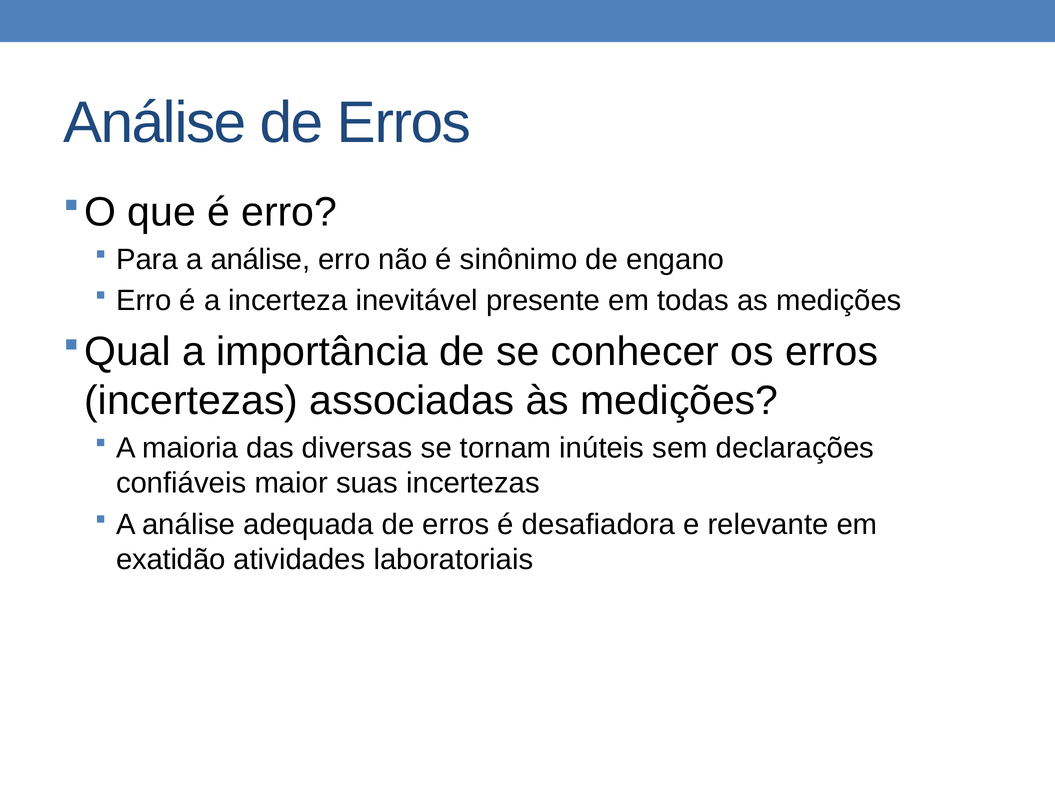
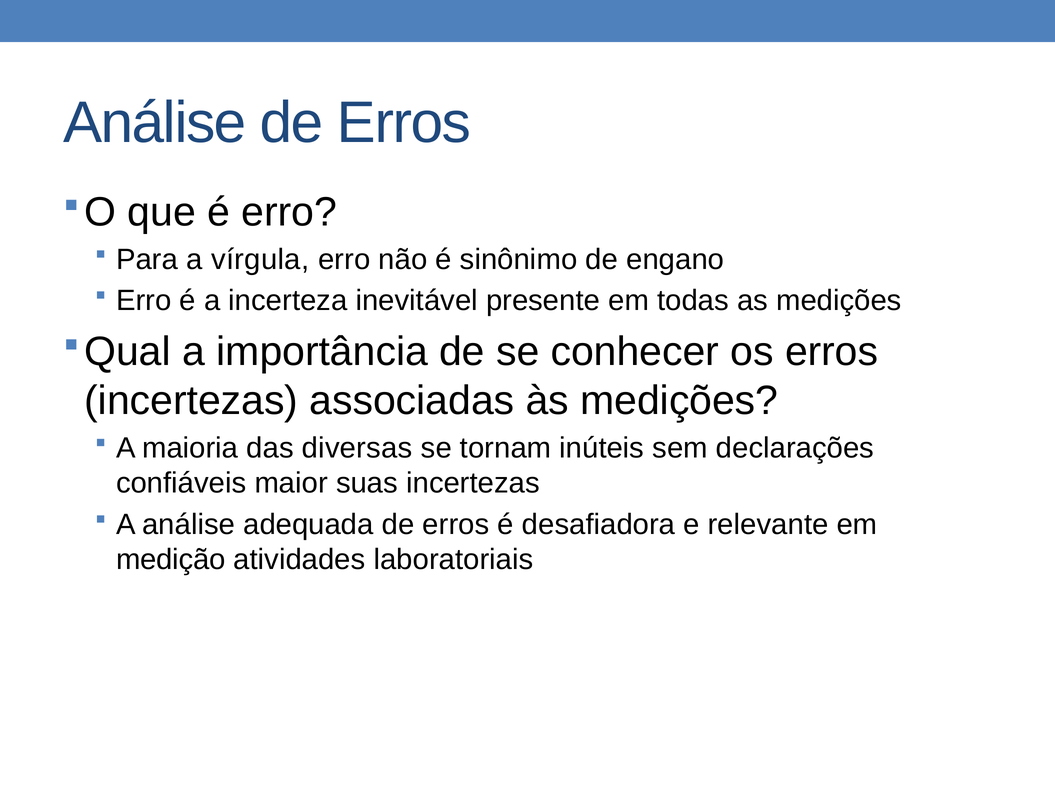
Para a análise: análise -> vírgula (260, 260)
exatidão: exatidão -> medição (171, 560)
